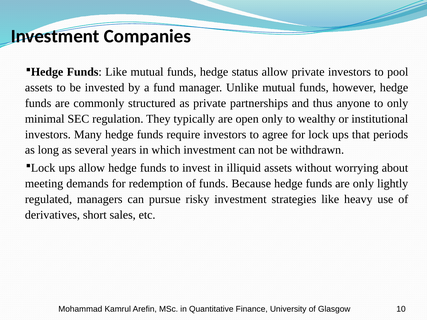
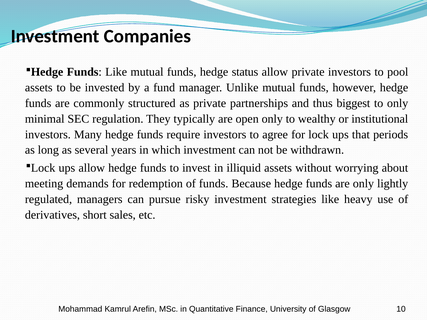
anyone: anyone -> biggest (353, 103)
